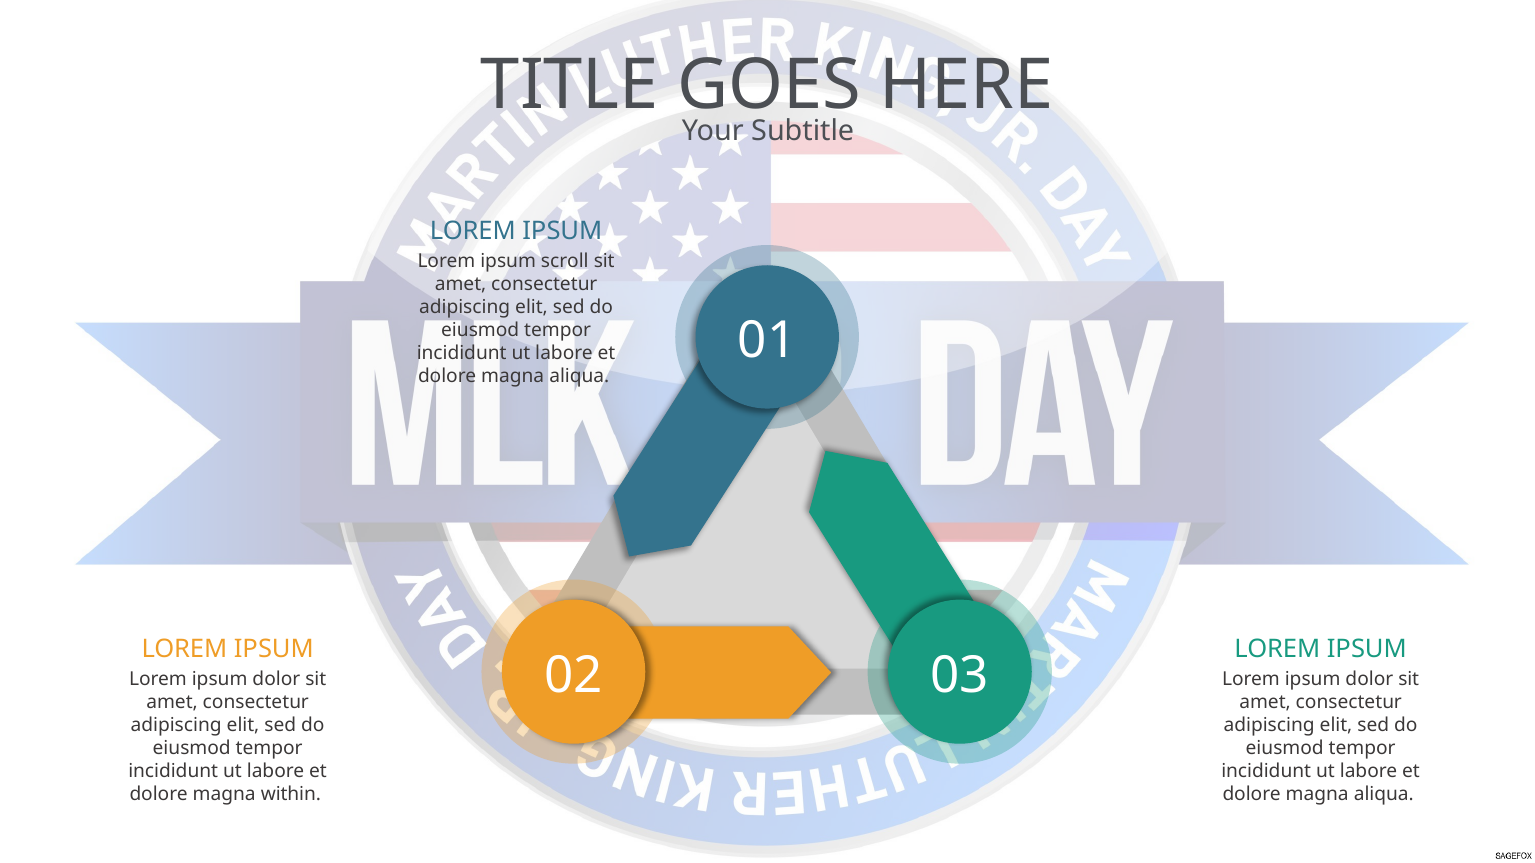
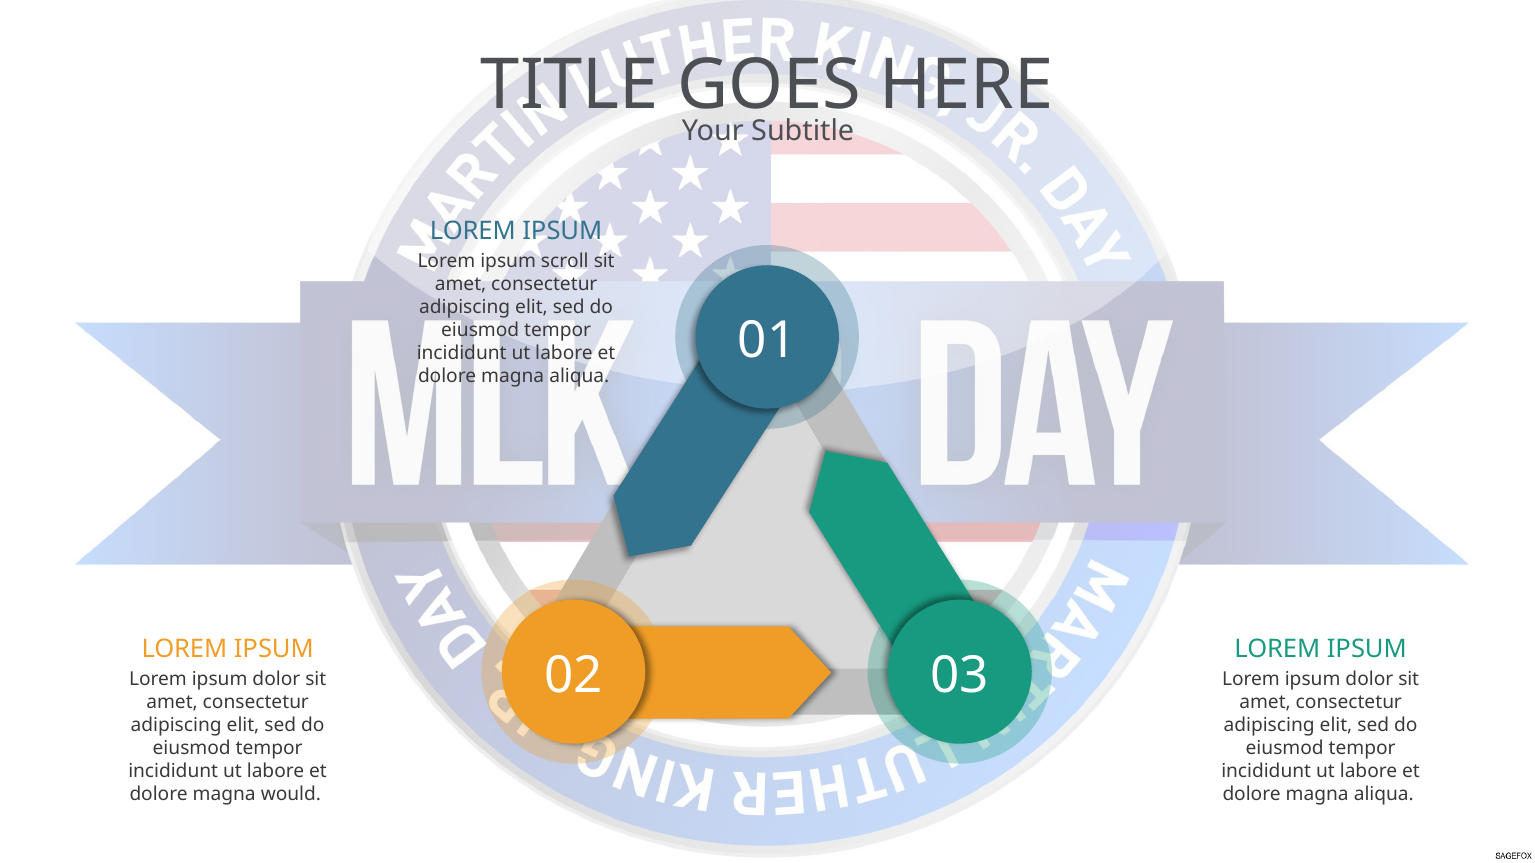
within: within -> would (291, 795)
